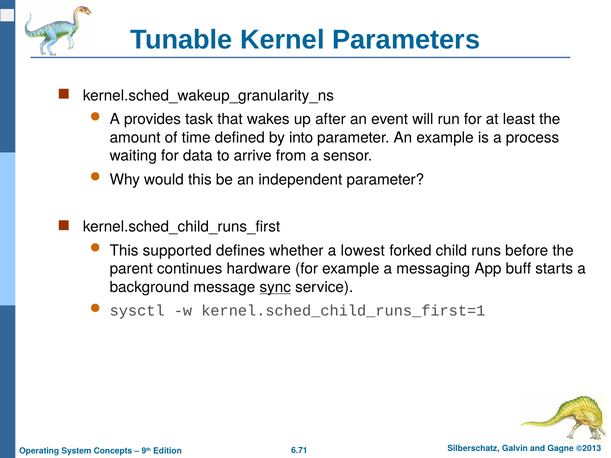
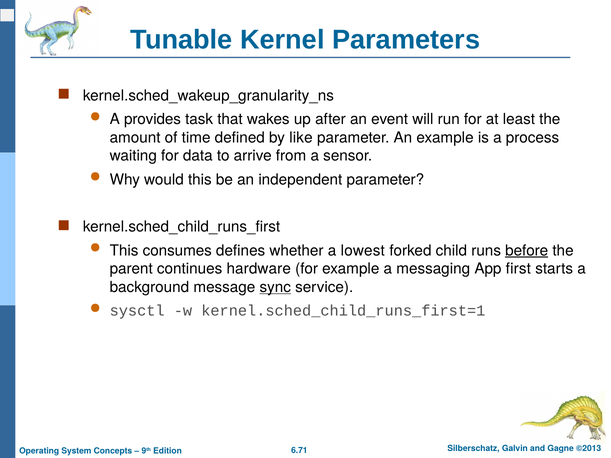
into: into -> like (301, 138)
supported: supported -> consumes (177, 251)
before underline: none -> present (527, 251)
buff: buff -> first (518, 269)
